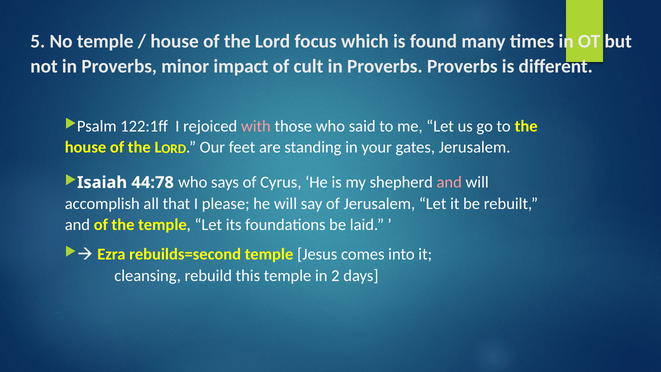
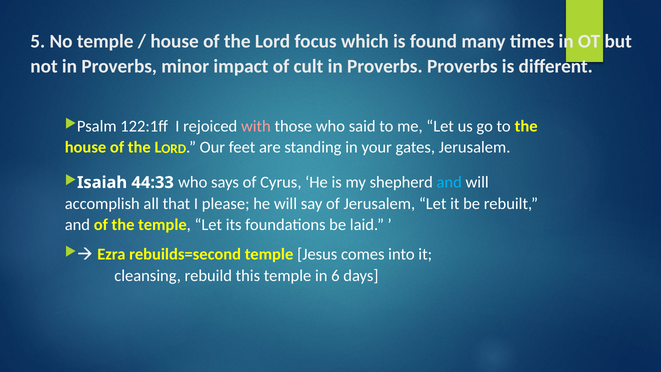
44:78: 44:78 -> 44:33 (153, 182)
and colour: pink -> light blue (449, 182)
2: 2 -> 6 (335, 276)
